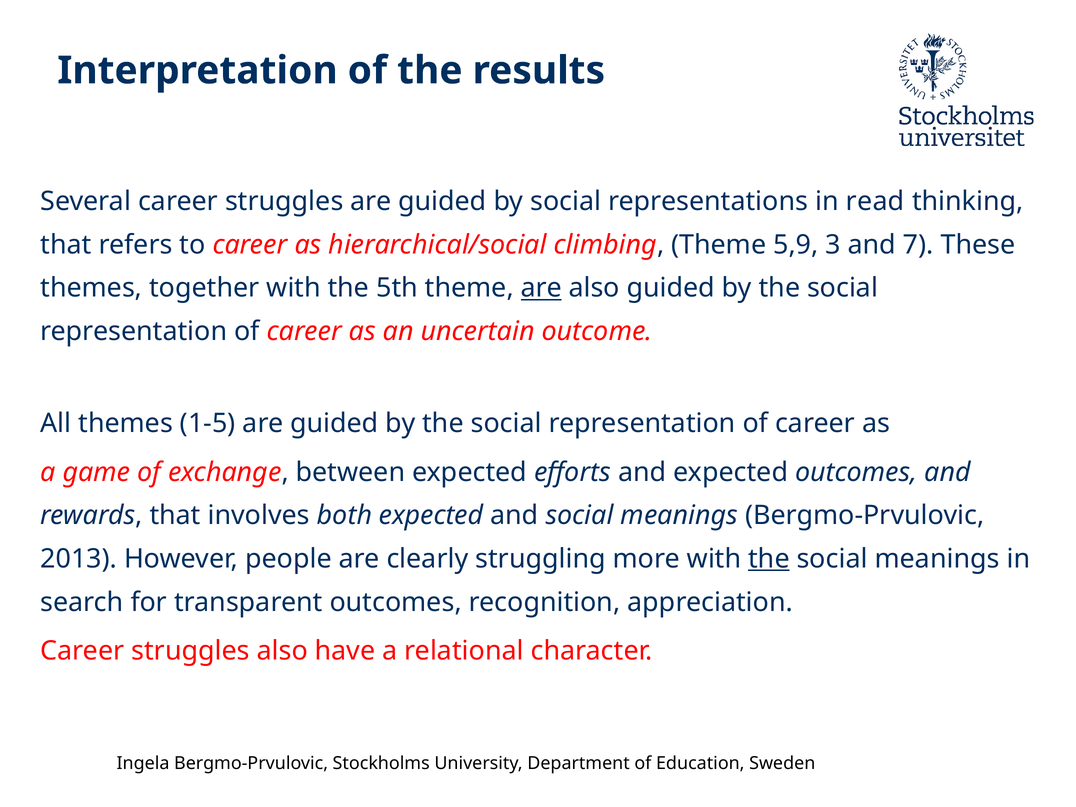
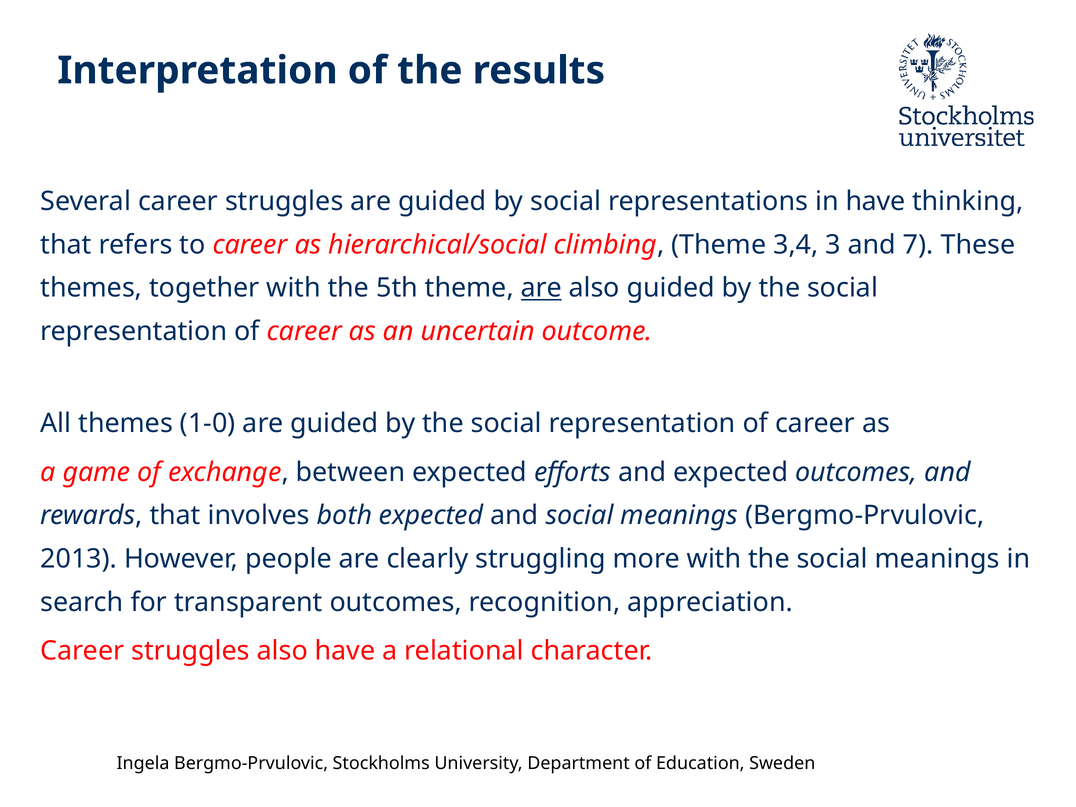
in read: read -> have (875, 201)
5,9: 5,9 -> 3,4 (796, 245)
1-5: 1-5 -> 1-0 (208, 423)
the underline: present -> none (769, 559)
